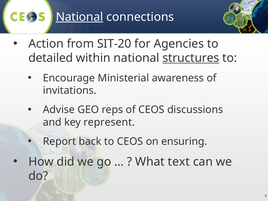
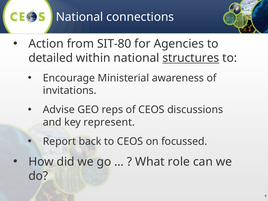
National underline: present -> none (80, 17)
SIT-20: SIT-20 -> SIT-80 (114, 44)
ensuring: ensuring -> focussed (184, 141)
text: text -> role (179, 162)
